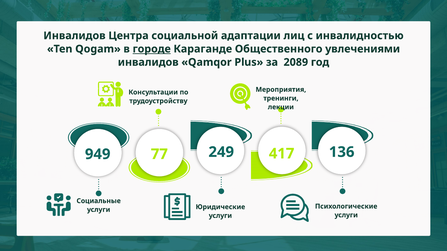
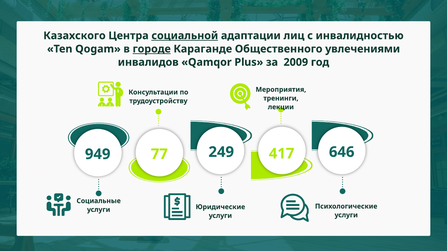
Инвалидов: Инвалидов -> Казахского (74, 36)
социальной underline: none -> present (185, 36)
2089: 2089 -> 2009 (296, 62)
136: 136 -> 646 (342, 152)
